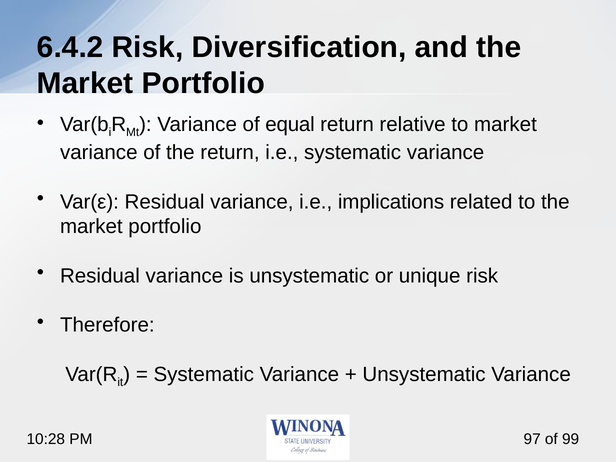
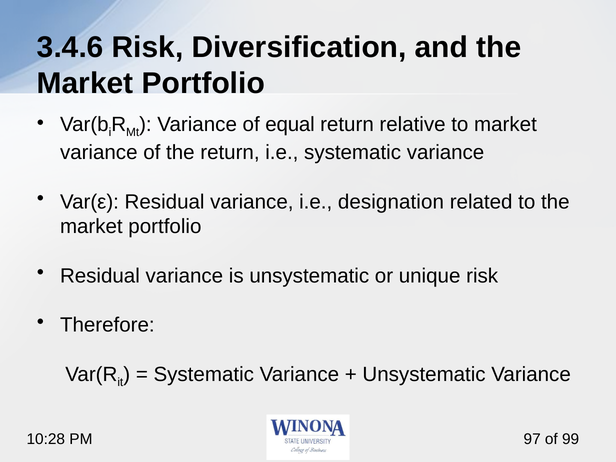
6.4.2: 6.4.2 -> 3.4.6 (70, 47)
implications: implications -> designation (391, 202)
